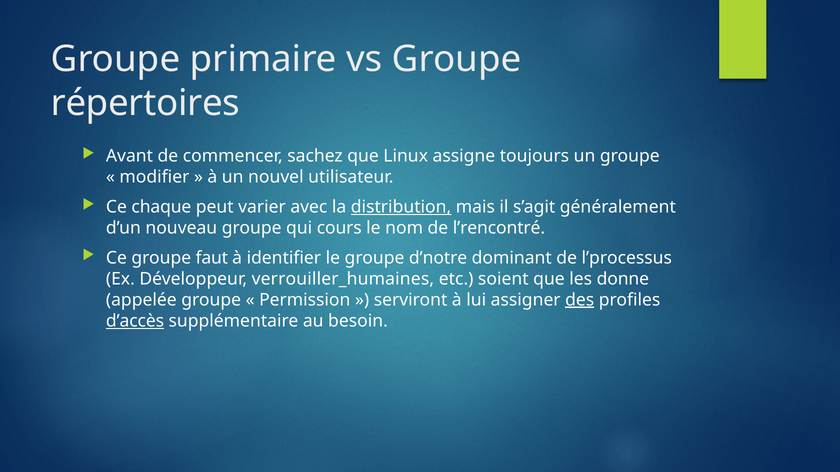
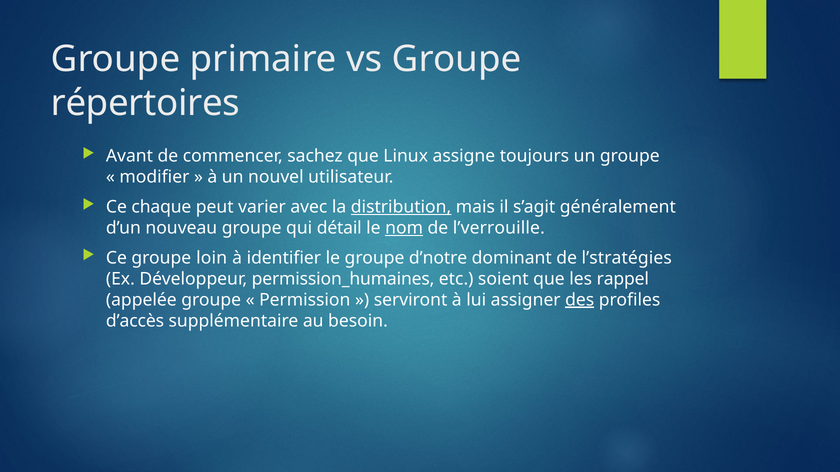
cours: cours -> détail (339, 228)
nom underline: none -> present (404, 228)
l’rencontré: l’rencontré -> l’verrouille (499, 228)
faut: faut -> loin (212, 258)
l’processus: l’processus -> l’stratégies (627, 258)
verrouiller_humaines: verrouiller_humaines -> permission_humaines (343, 279)
donne: donne -> rappel (623, 279)
d’accès underline: present -> none (135, 321)
